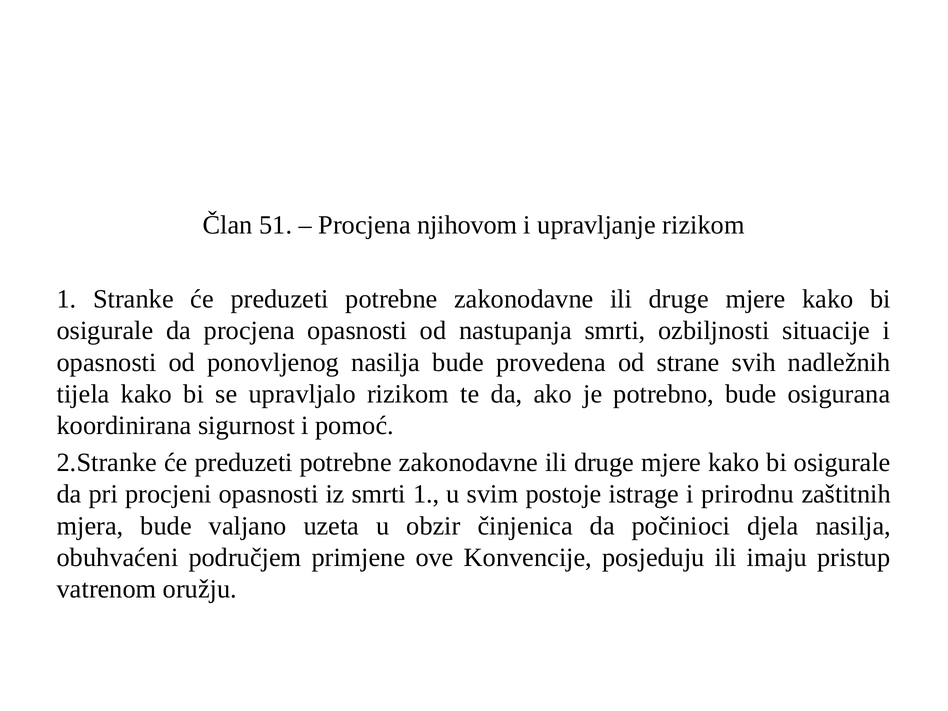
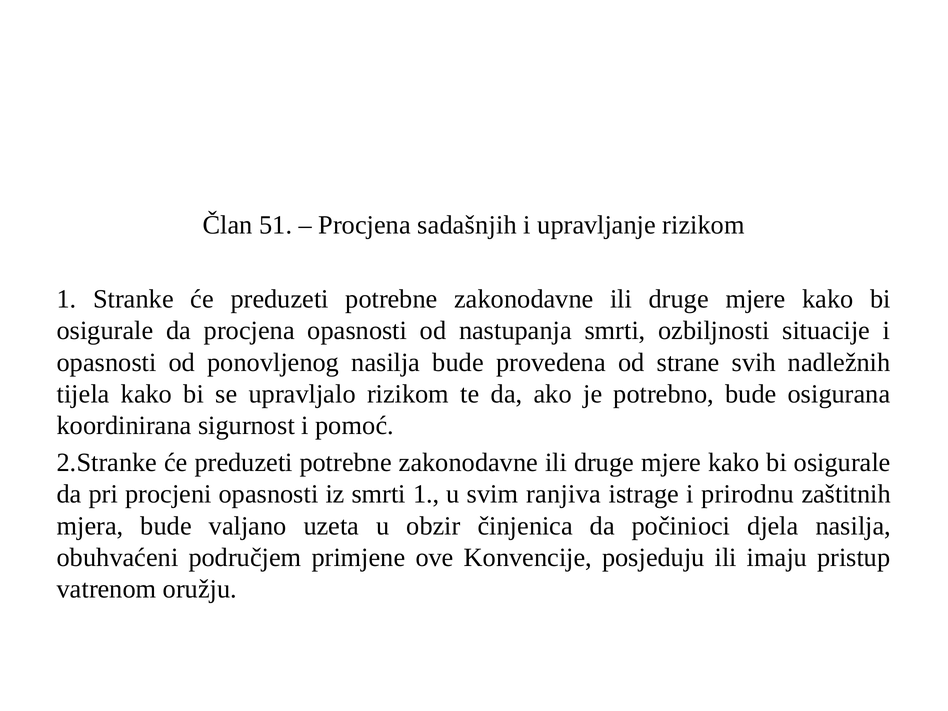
njihovom: njihovom -> sadašnjih (467, 225)
postoje: postoje -> ranjiva (563, 494)
